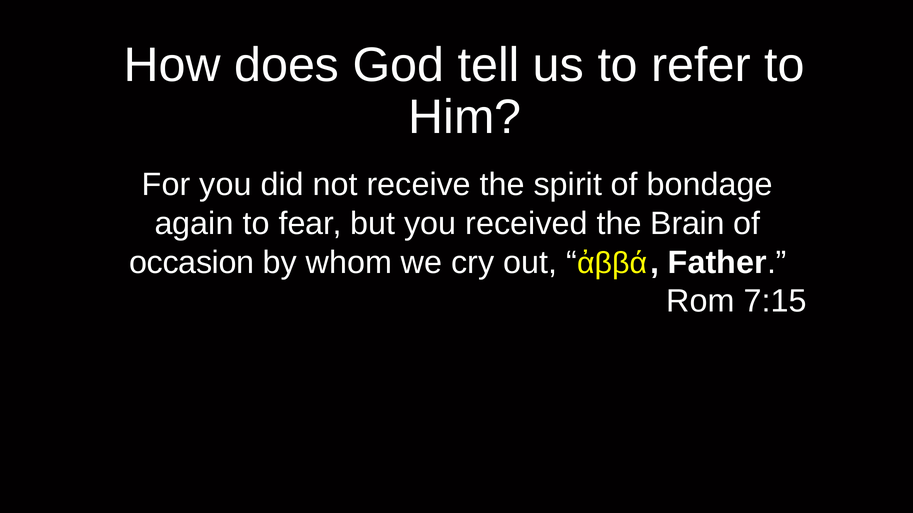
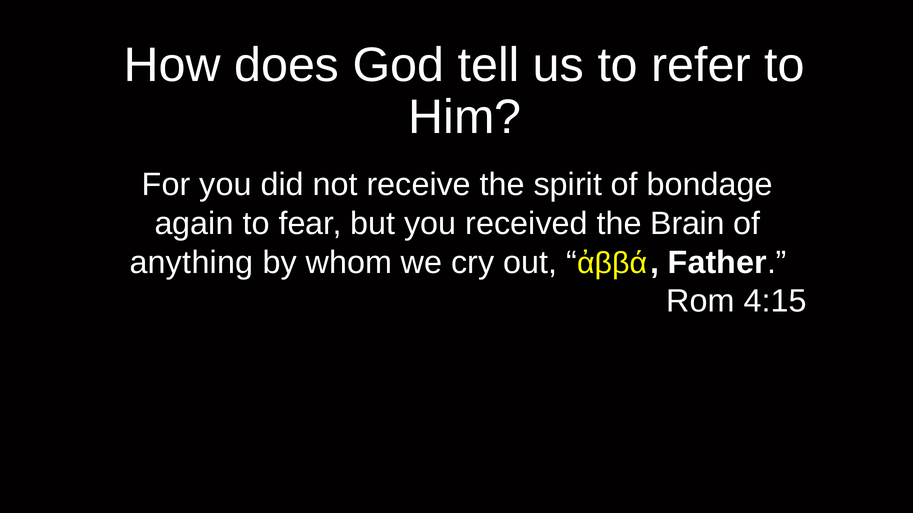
occasion: occasion -> anything (191, 263)
7:15: 7:15 -> 4:15 (775, 302)
